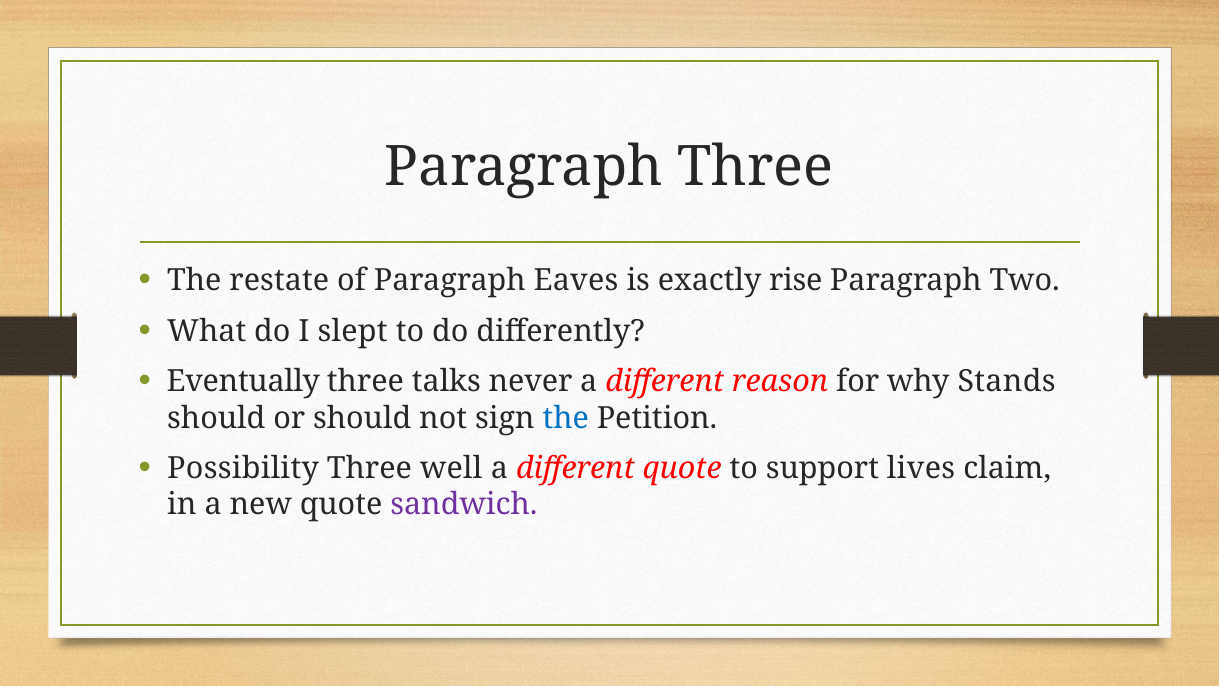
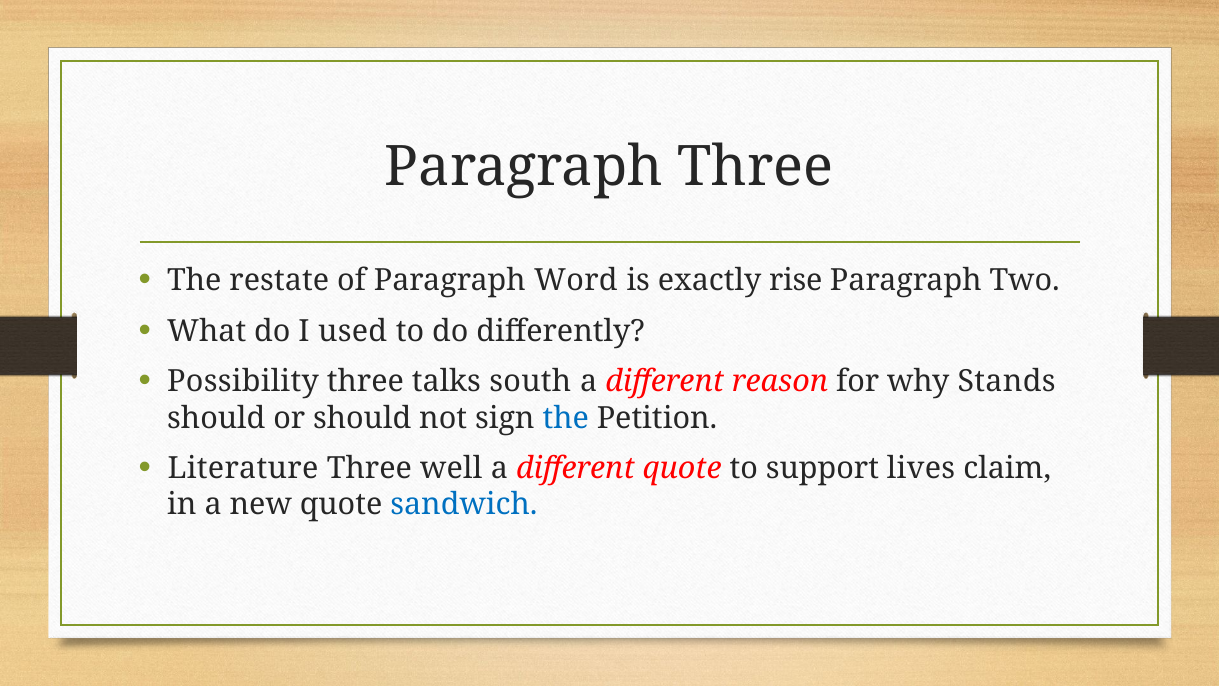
Eaves: Eaves -> Word (576, 281)
slept: slept -> used (353, 331)
Eventually: Eventually -> Possibility (243, 381)
never: never -> south (530, 381)
Possibility: Possibility -> Literature (243, 468)
sandwich colour: purple -> blue (464, 505)
